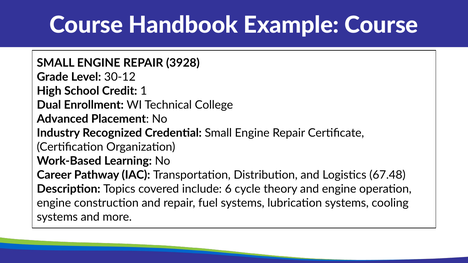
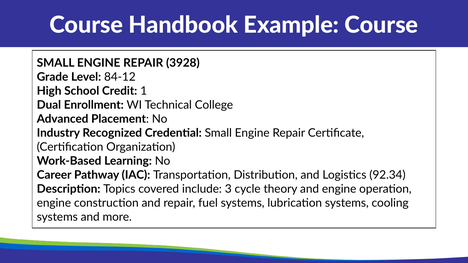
30-12: 30-12 -> 84-12 (120, 77)
67.48: 67.48 -> 92.34 (387, 175)
6: 6 -> 3 (228, 189)
